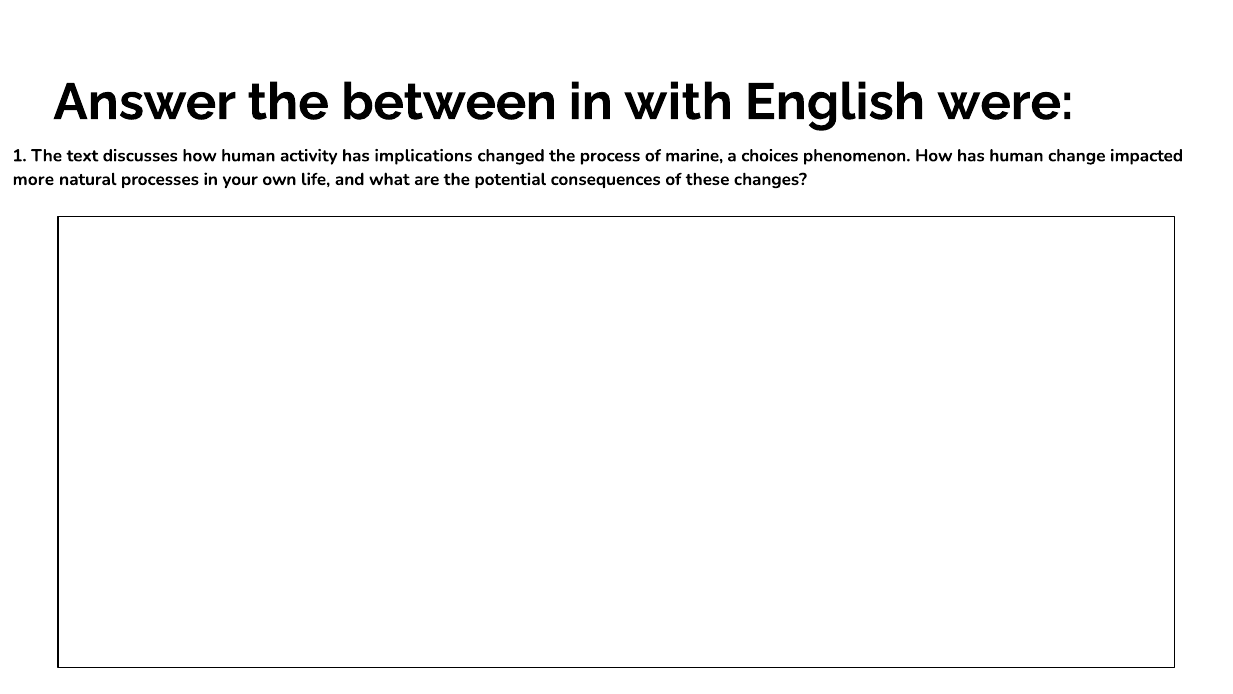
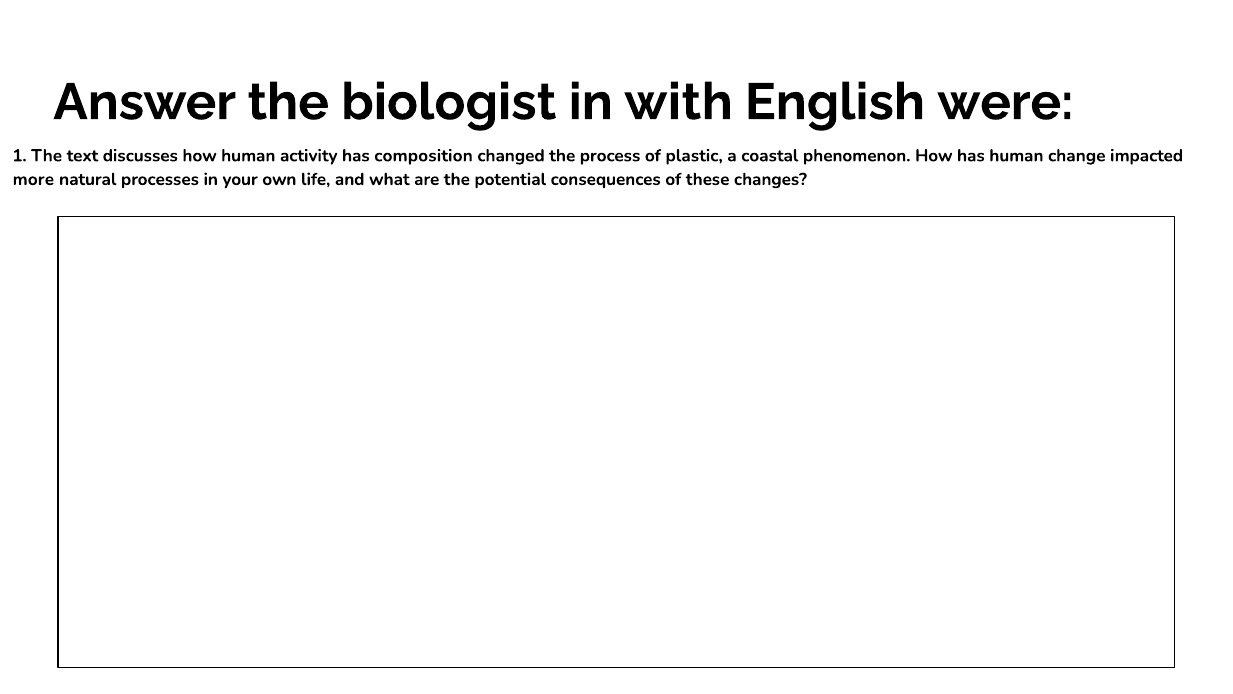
between: between -> biologist (449, 102)
implications: implications -> composition (424, 156)
marine: marine -> plastic (694, 156)
choices: choices -> coastal (770, 156)
